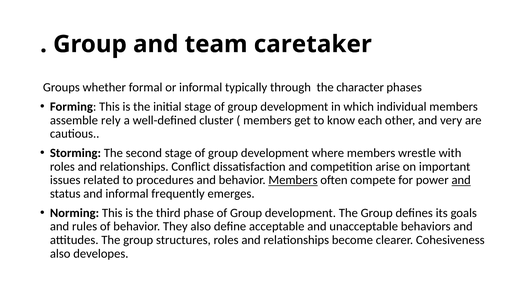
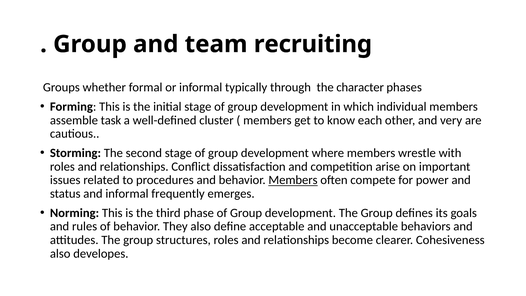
caretaker: caretaker -> recruiting (313, 44)
rely: rely -> task (111, 120)
and underline: present -> none (461, 180)
